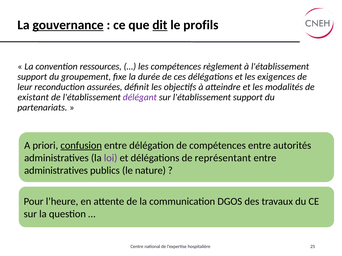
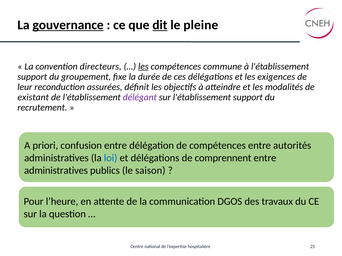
profils: profils -> pleine (201, 25)
ressources: ressources -> directeurs (101, 67)
les underline: none -> present (143, 67)
règlement: règlement -> commune (223, 67)
partenariats: partenariats -> recrutement (42, 108)
confusion underline: present -> none (81, 146)
loi colour: purple -> blue (111, 158)
représentant: représentant -> comprennent (223, 158)
nature: nature -> saison (150, 171)
